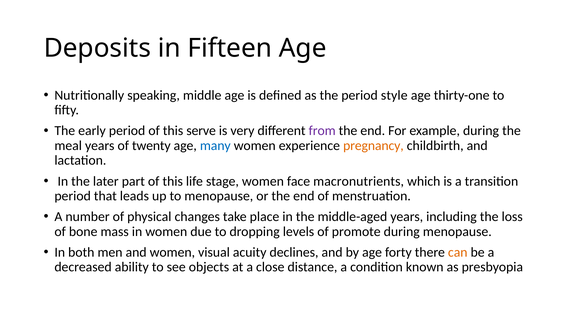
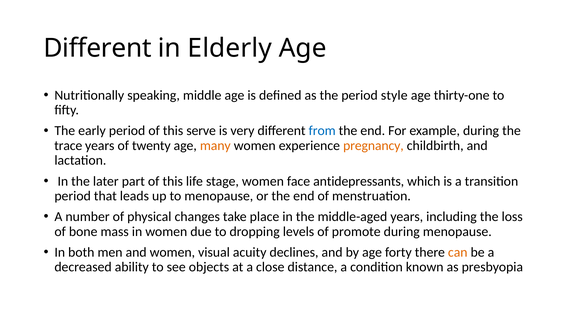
Deposits: Deposits -> Different (97, 48)
Fifteen: Fifteen -> Elderly (230, 48)
from colour: purple -> blue (322, 131)
meal: meal -> trace (68, 146)
many colour: blue -> orange (215, 146)
macronutrients: macronutrients -> antidepressants (359, 181)
